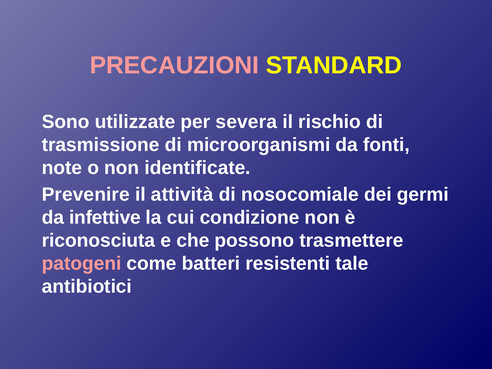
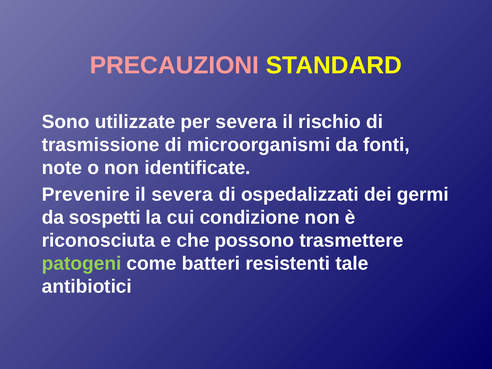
il attività: attività -> severa (182, 195)
nosocomiale: nosocomiale -> ospedalizzati (300, 195)
infettive: infettive -> sospetti (105, 218)
patogeni colour: pink -> light green (82, 264)
